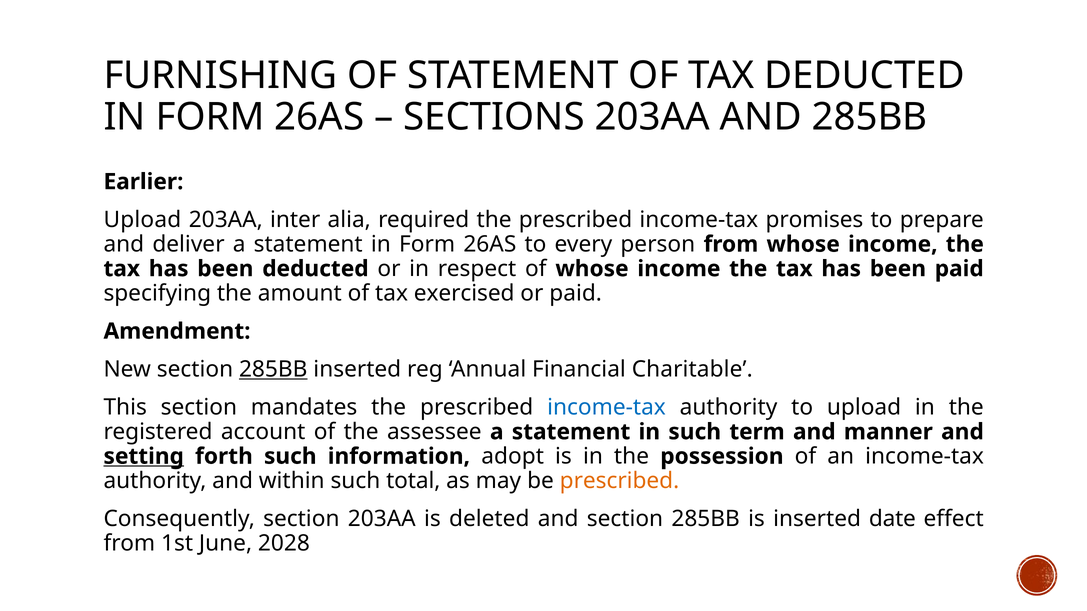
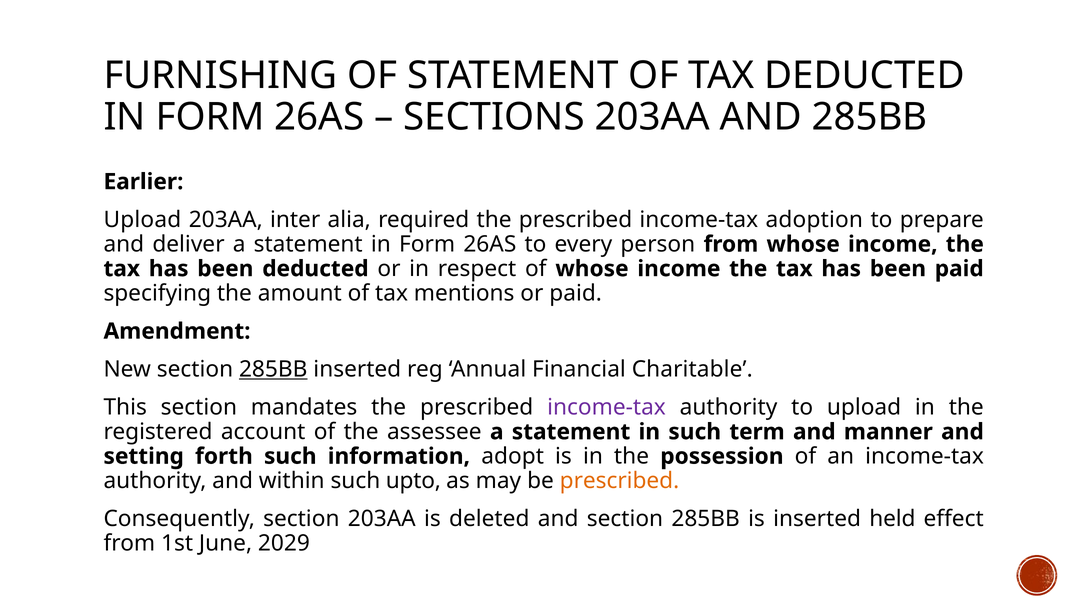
promises: promises -> adoption (814, 220)
exercised: exercised -> mentions (464, 293)
income-tax colour: blue -> purple (607, 408)
setting underline: present -> none (144, 457)
total: total -> upto (413, 481)
date: date -> held (892, 519)
2028: 2028 -> 2029 (284, 544)
